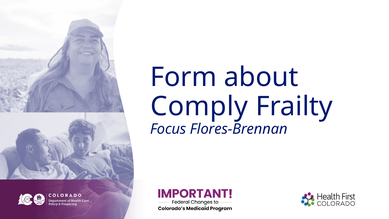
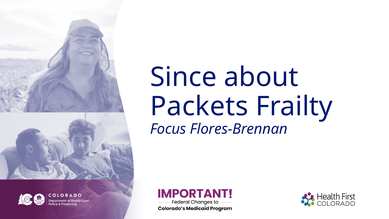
Form: Form -> Since (183, 77)
Comply: Comply -> Packets (199, 106)
